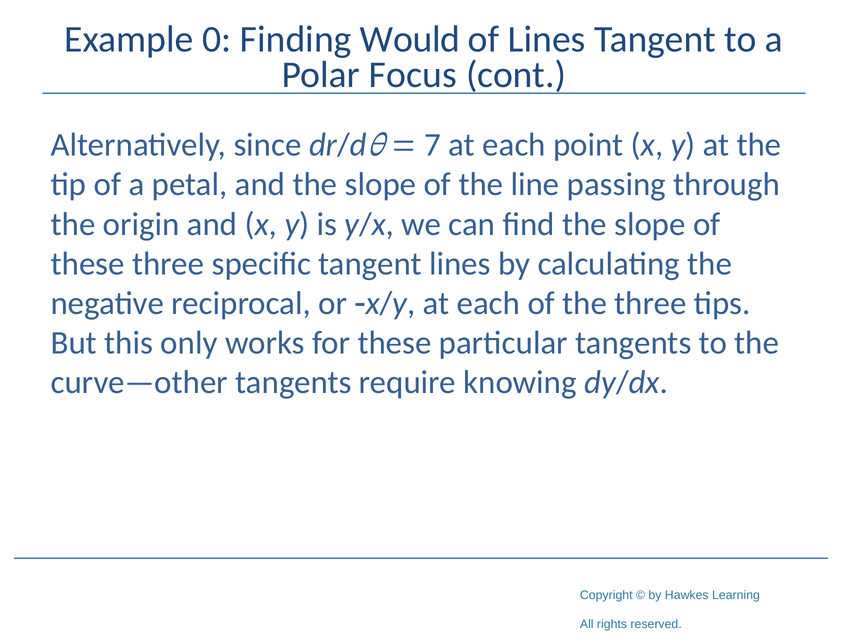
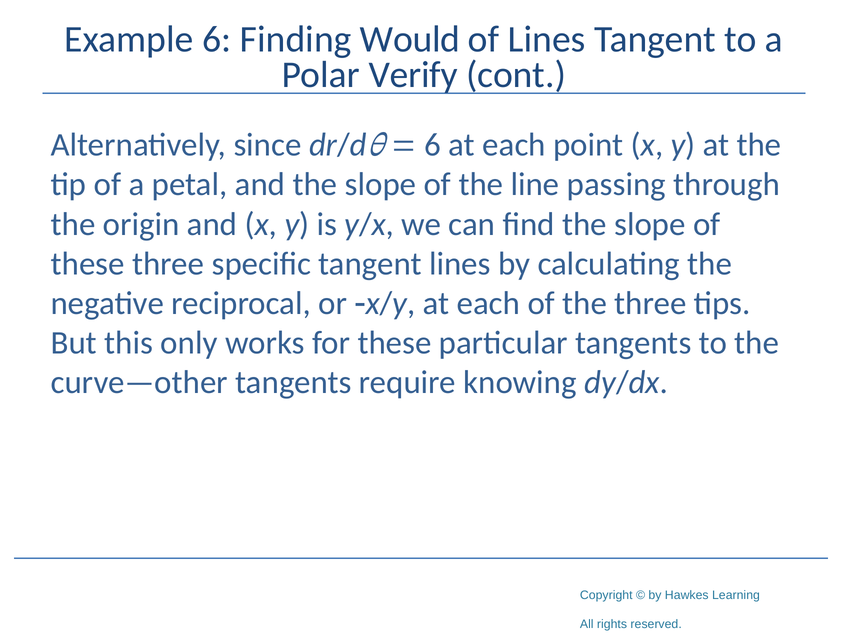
Example 0: 0 -> 6 (217, 39)
Focus: Focus -> Verify (413, 75)
7: 7 -> 6 (433, 145)
